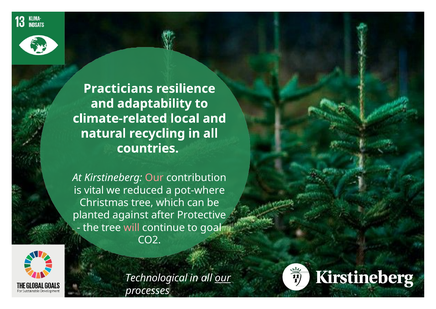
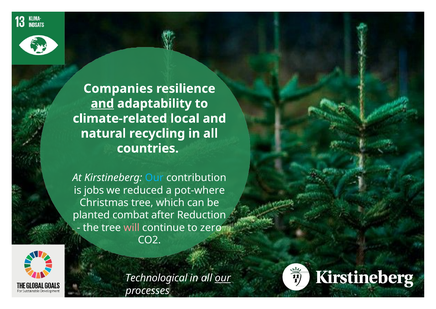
Practicians: Practicians -> Companies (118, 88)
and underline: none -> present (102, 103)
Our colour: pink -> light blue (154, 177)
vital: vital -> jobs (94, 190)
against: against -> combat (131, 215)
Protective: Protective -> Reduction (202, 215)
goal: goal -> zero (211, 227)
